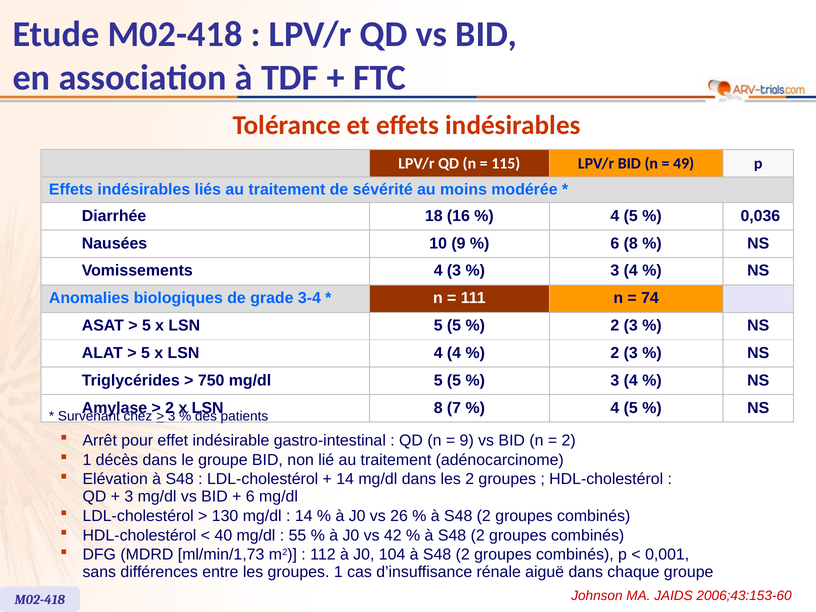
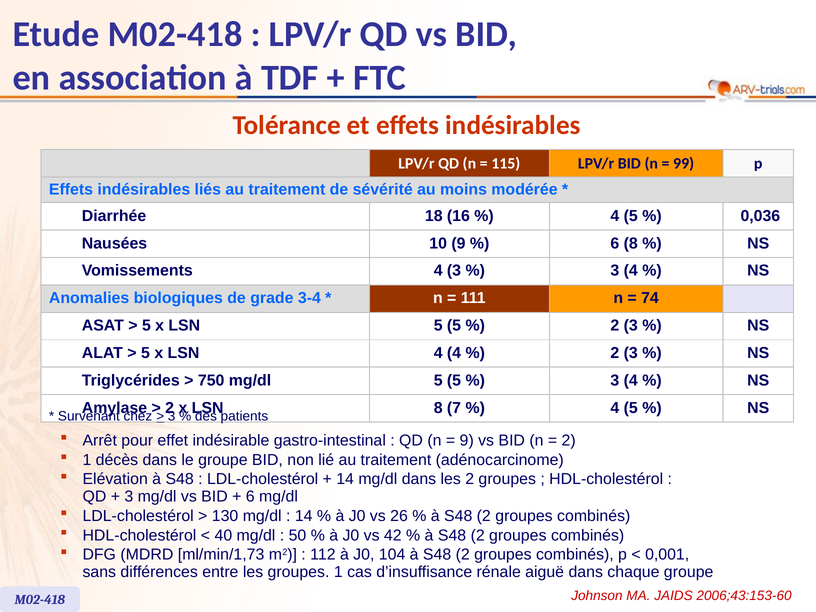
49: 49 -> 99 (684, 163)
55: 55 -> 50 (297, 535)
